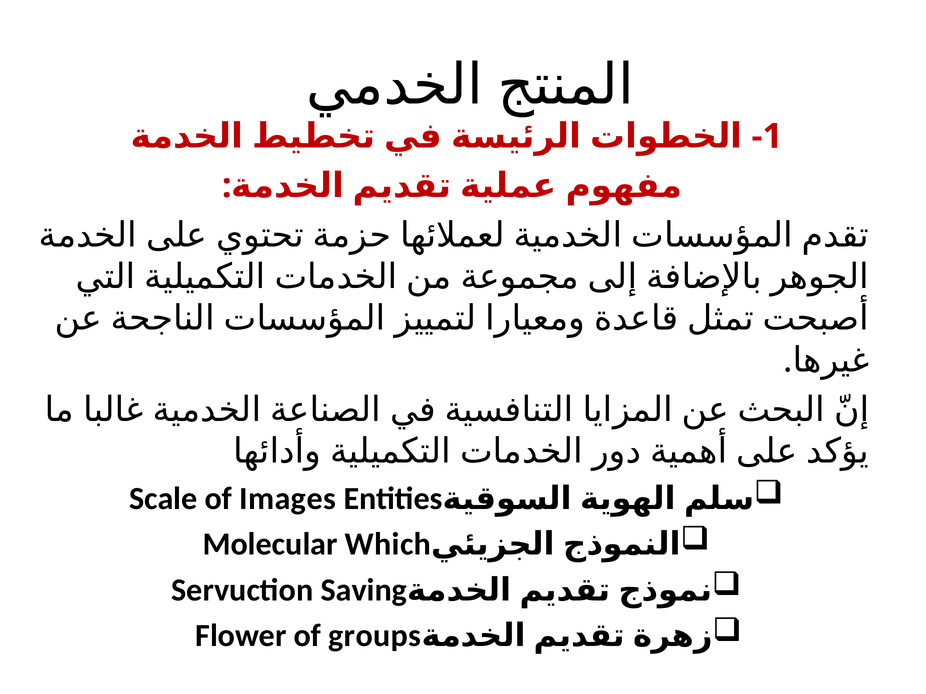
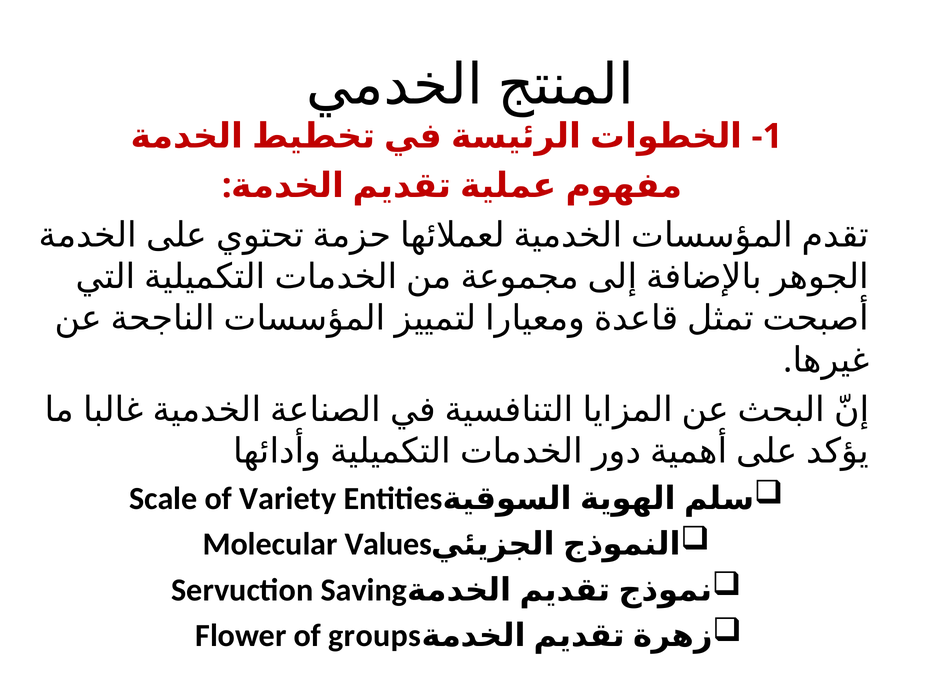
Images: Images -> Variety (288, 499)
Which: Which -> Values (388, 545)
